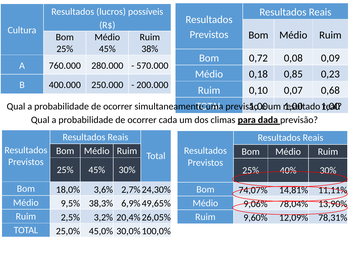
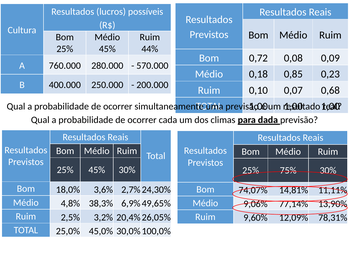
38%: 38% -> 44% (150, 49)
40%: 40% -> 75% (288, 170)
9,5%: 9,5% -> 4,8% (70, 203)
78,04%: 78,04% -> 77,14% (294, 204)
